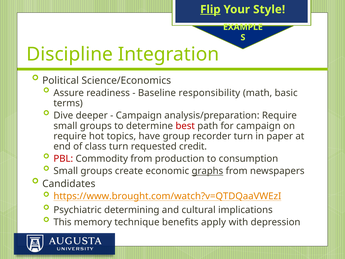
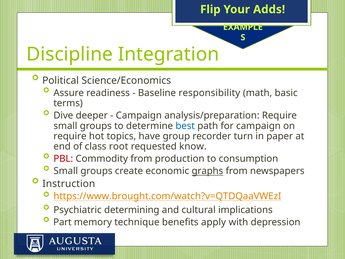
Flip underline: present -> none (210, 9)
Style: Style -> Adds (269, 9)
best colour: red -> blue (185, 126)
class turn: turn -> root (119, 146)
credit: credit -> know (193, 146)
Candidates: Candidates -> Instruction (69, 184)
This: This -> Part (62, 222)
